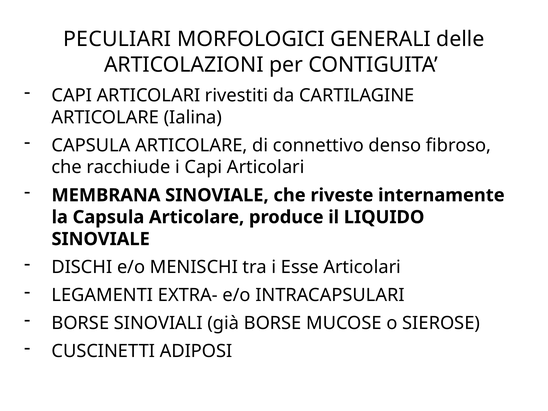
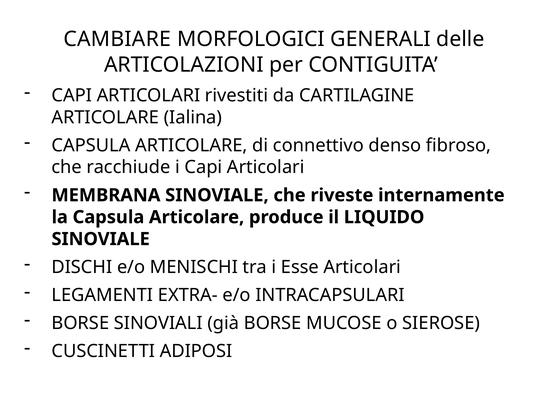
PECULIARI: PECULIARI -> CAMBIARE (117, 39)
